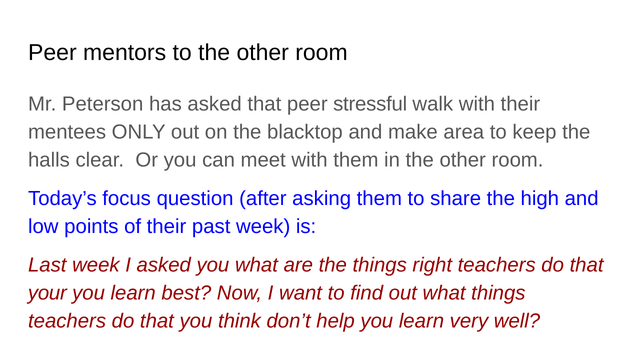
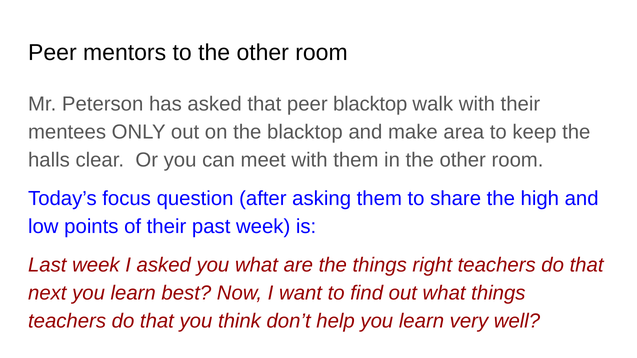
peer stressful: stressful -> blacktop (370, 104)
your: your -> next (47, 293)
